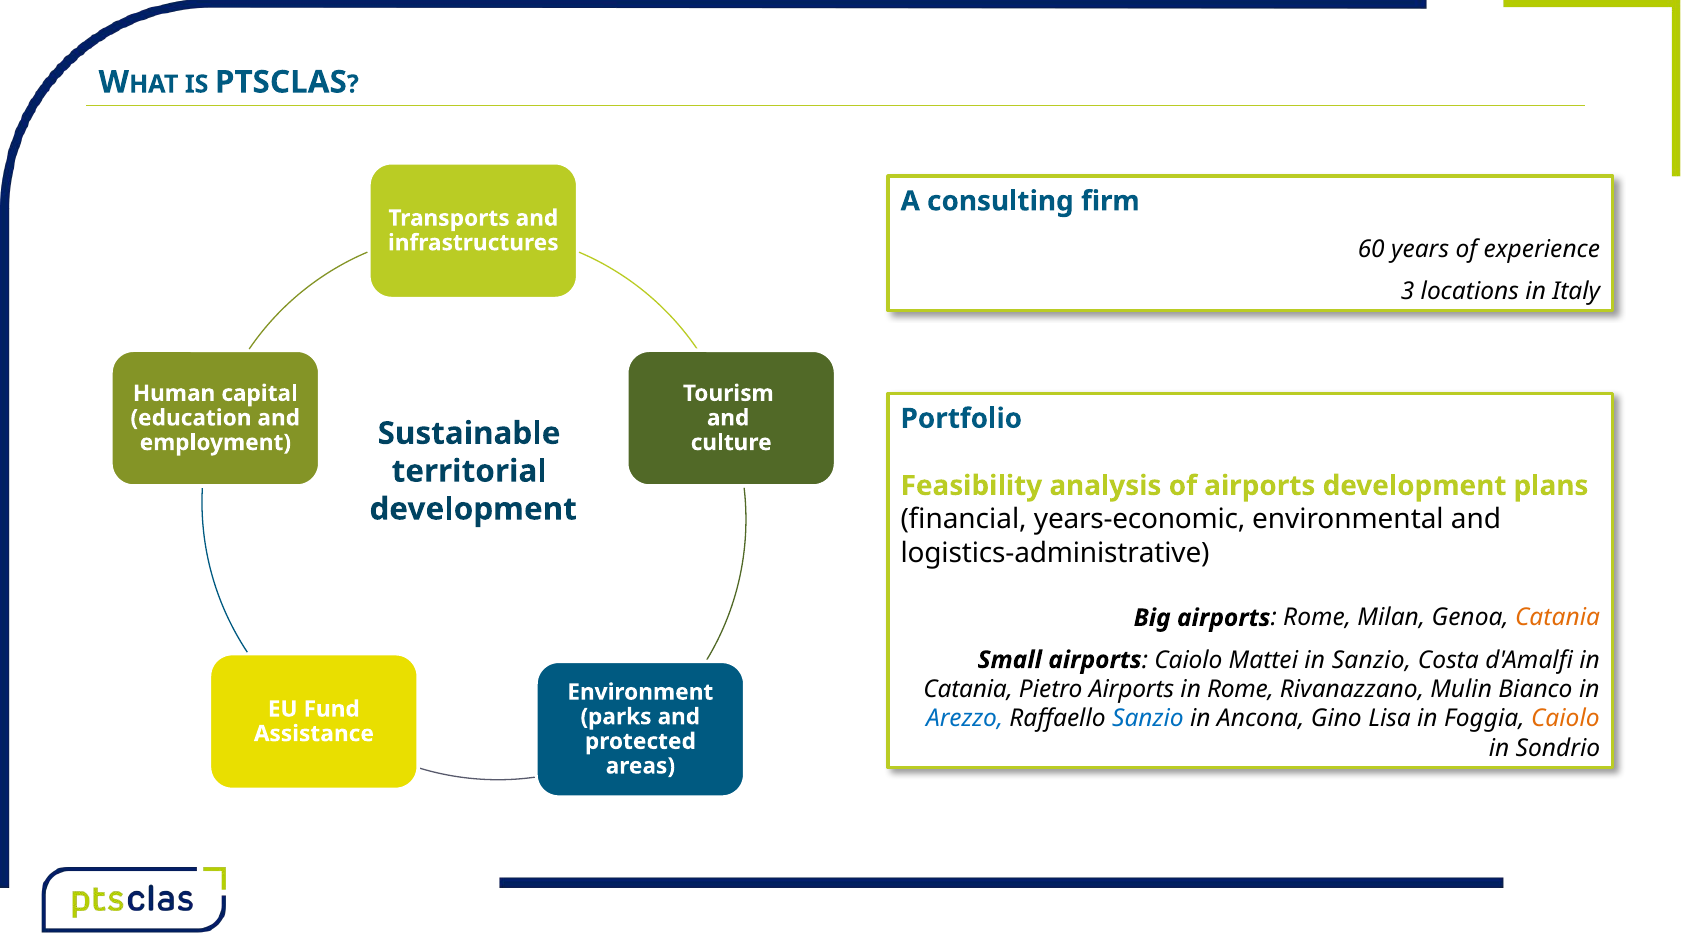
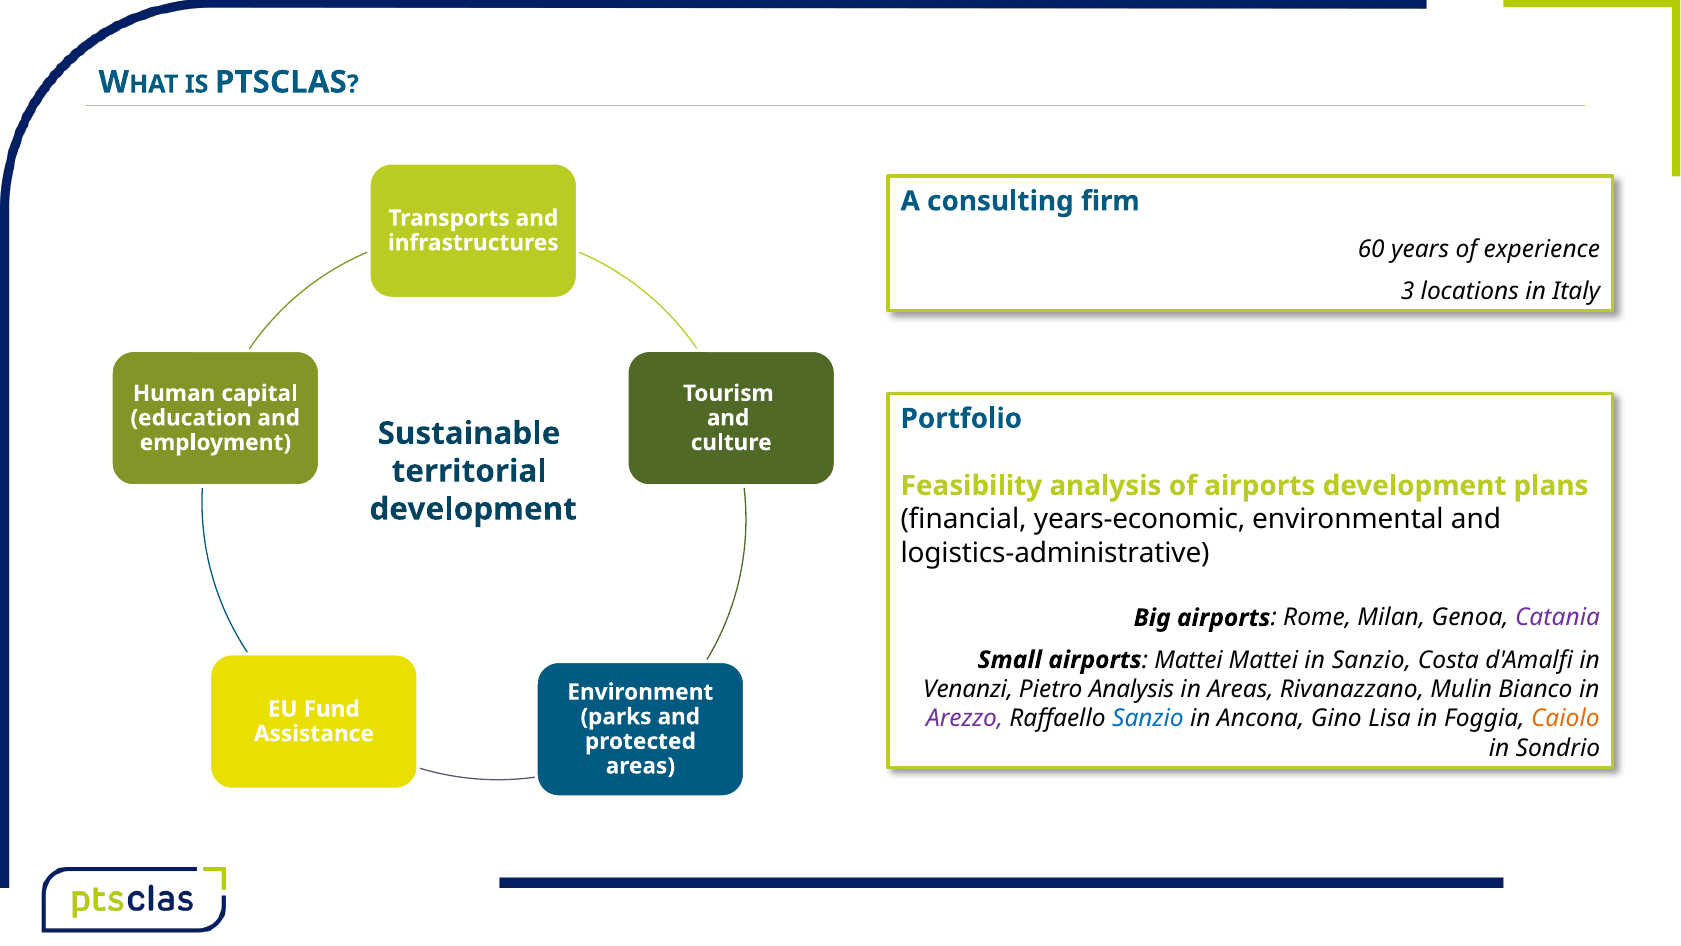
Catania colour: orange -> purple (1558, 618)
airports Caiolo: Caiolo -> Mattei (1188, 660)
Catania: Catania -> Venanzi (968, 689)
Pietro Airports: Airports -> Analysis (1132, 689)
in Rome: Rome -> Areas (1240, 689)
Arezzo colour: blue -> purple (965, 718)
